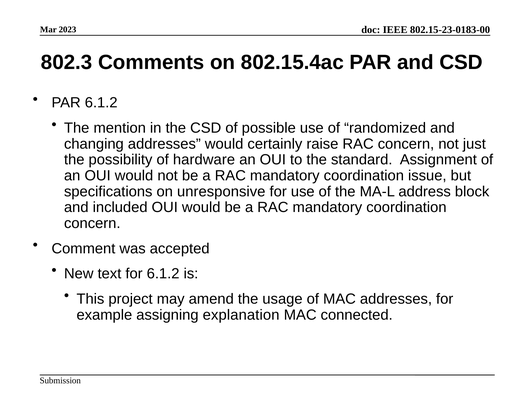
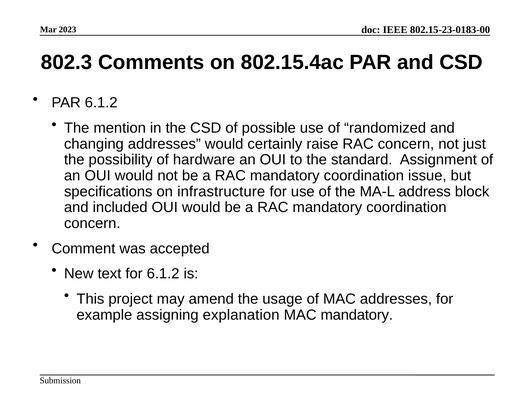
unresponsive: unresponsive -> infrastructure (221, 192)
MAC connected: connected -> mandatory (357, 315)
